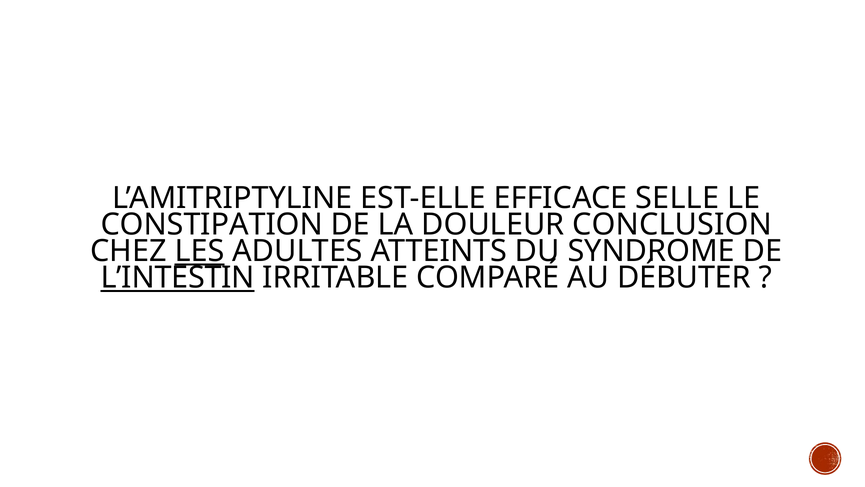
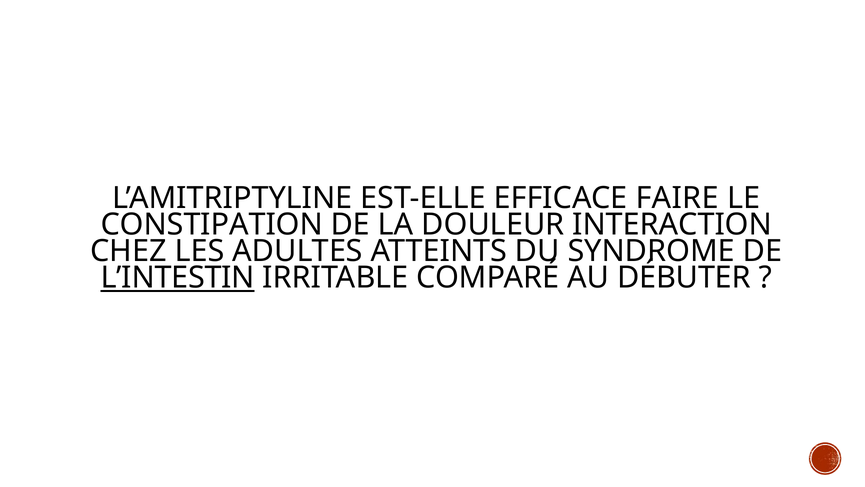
SELLE: SELLE -> FAIRE (677, 198)
CONCLUSION: CONCLUSION -> INTERACTION (672, 225)
LES underline: present -> none (200, 251)
